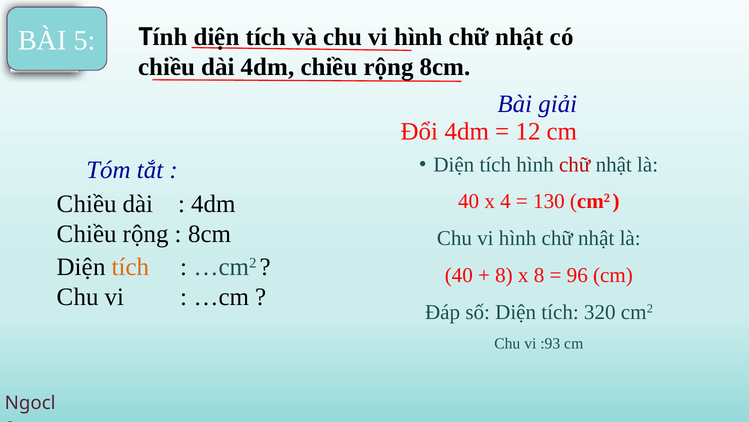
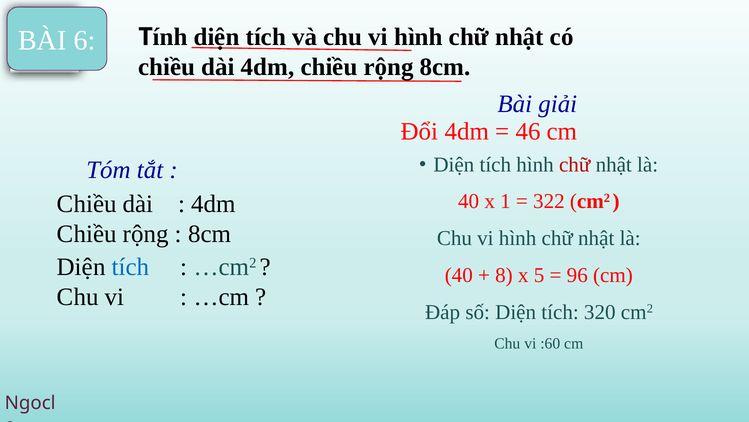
5: 5 -> 6 (85, 41)
12: 12 -> 46 (528, 131)
4: 4 -> 1 (505, 201)
130: 130 -> 322 (549, 201)
tích colour: orange -> blue (130, 267)
x 8: 8 -> 5 (539, 275)
:93: :93 -> :60 (550, 343)
